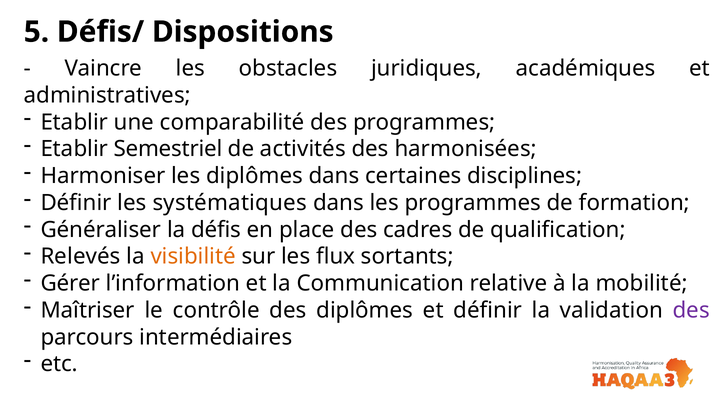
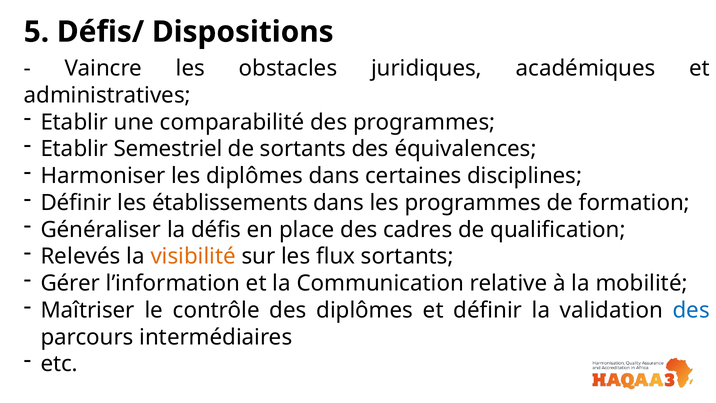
de activités: activités -> sortants (303, 149)
harmonisées: harmonisées -> équivalences (466, 149)
systématiques: systématiques -> établissements (230, 203)
des colour: purple -> blue (691, 310)
